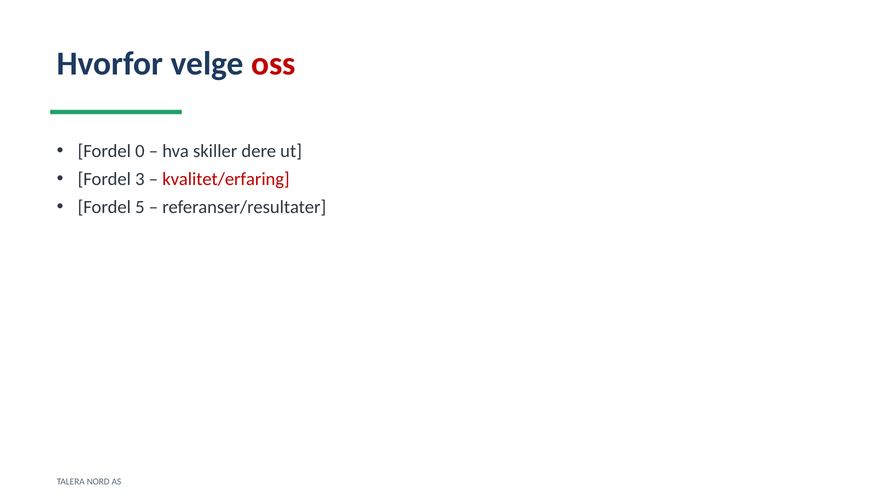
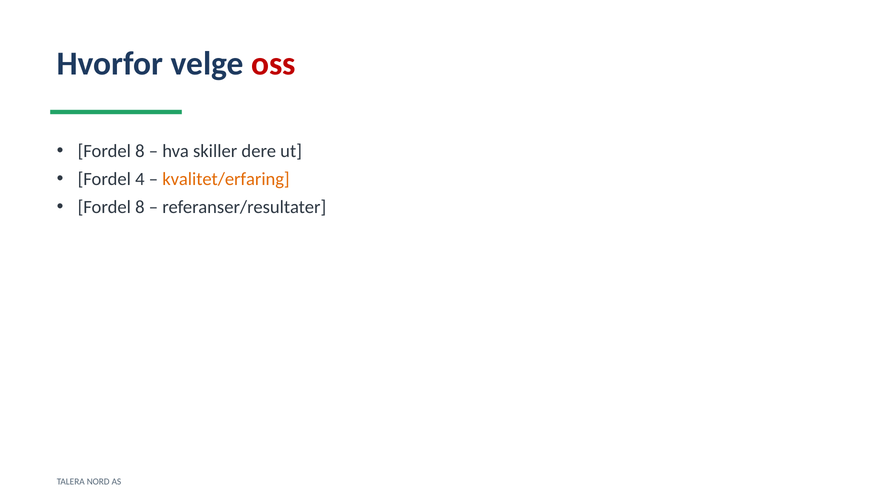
0: 0 -> 8 (140, 151)
3: 3 -> 4 (140, 179)
kvalitet/erfaring colour: red -> orange (226, 179)
5: 5 -> 8 (140, 207)
